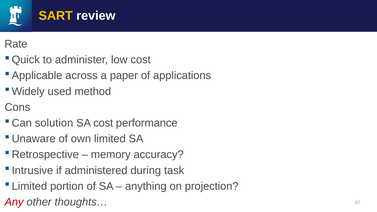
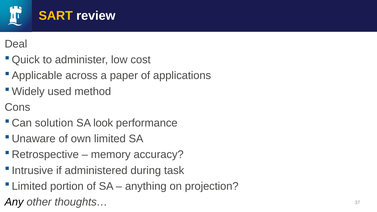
Rate: Rate -> Deal (16, 44)
SA cost: cost -> look (103, 123)
Any colour: red -> black (14, 202)
